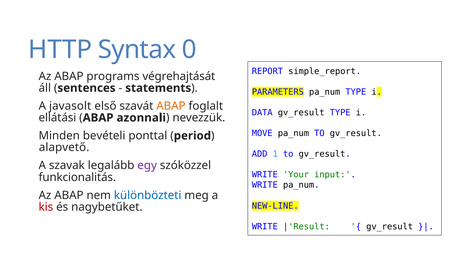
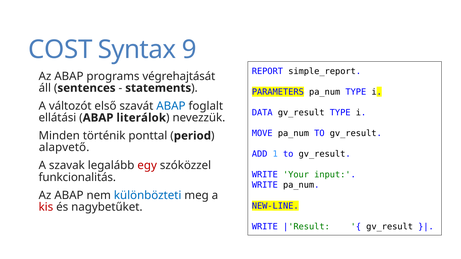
HTTP: HTTP -> COST (60, 50)
0: 0 -> 9 (189, 50)
javasolt: javasolt -> változót (70, 106)
ABAP colour: orange -> blue (171, 106)
azonnali: azonnali -> literálok (141, 118)
bevételi: bevételi -> történik (104, 136)
egy colour: purple -> red (147, 166)
